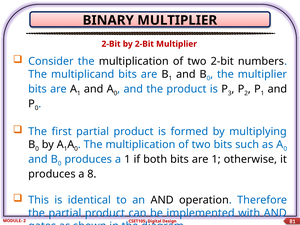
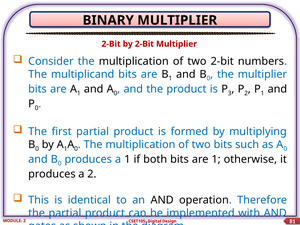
a 8: 8 -> 2 (92, 174)
